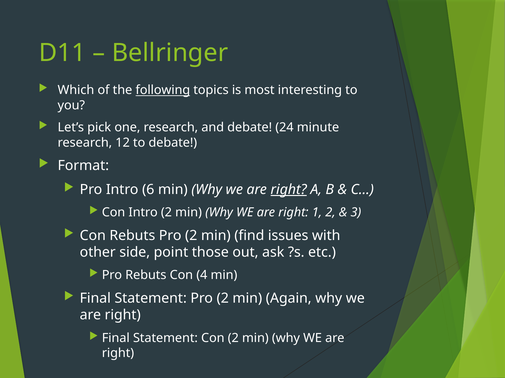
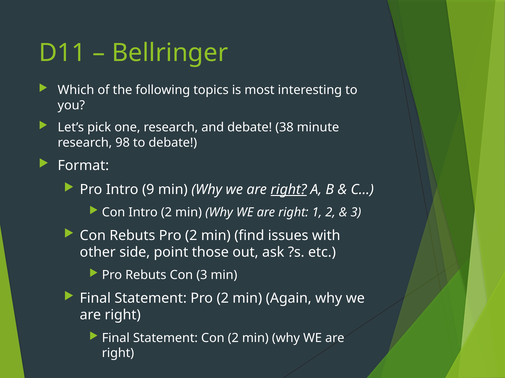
following underline: present -> none (163, 90)
24: 24 -> 38 (284, 128)
12: 12 -> 98 (123, 143)
6: 6 -> 9 (148, 190)
Con 4: 4 -> 3 (202, 276)
